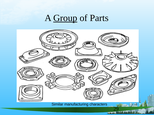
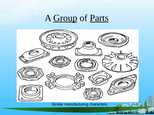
Parts underline: none -> present (99, 18)
